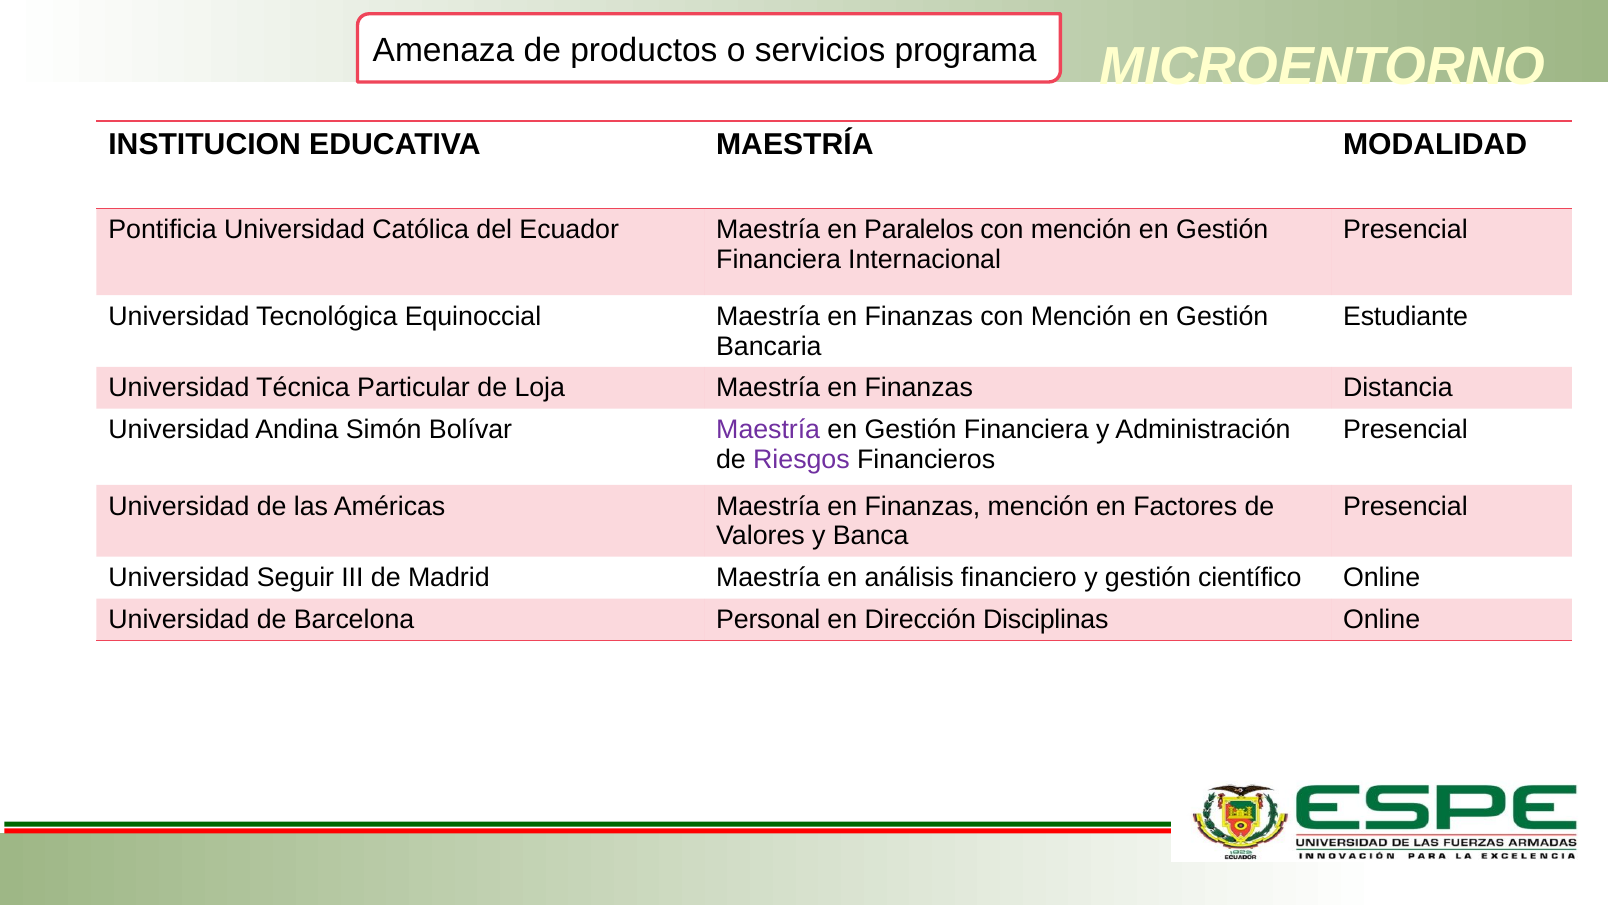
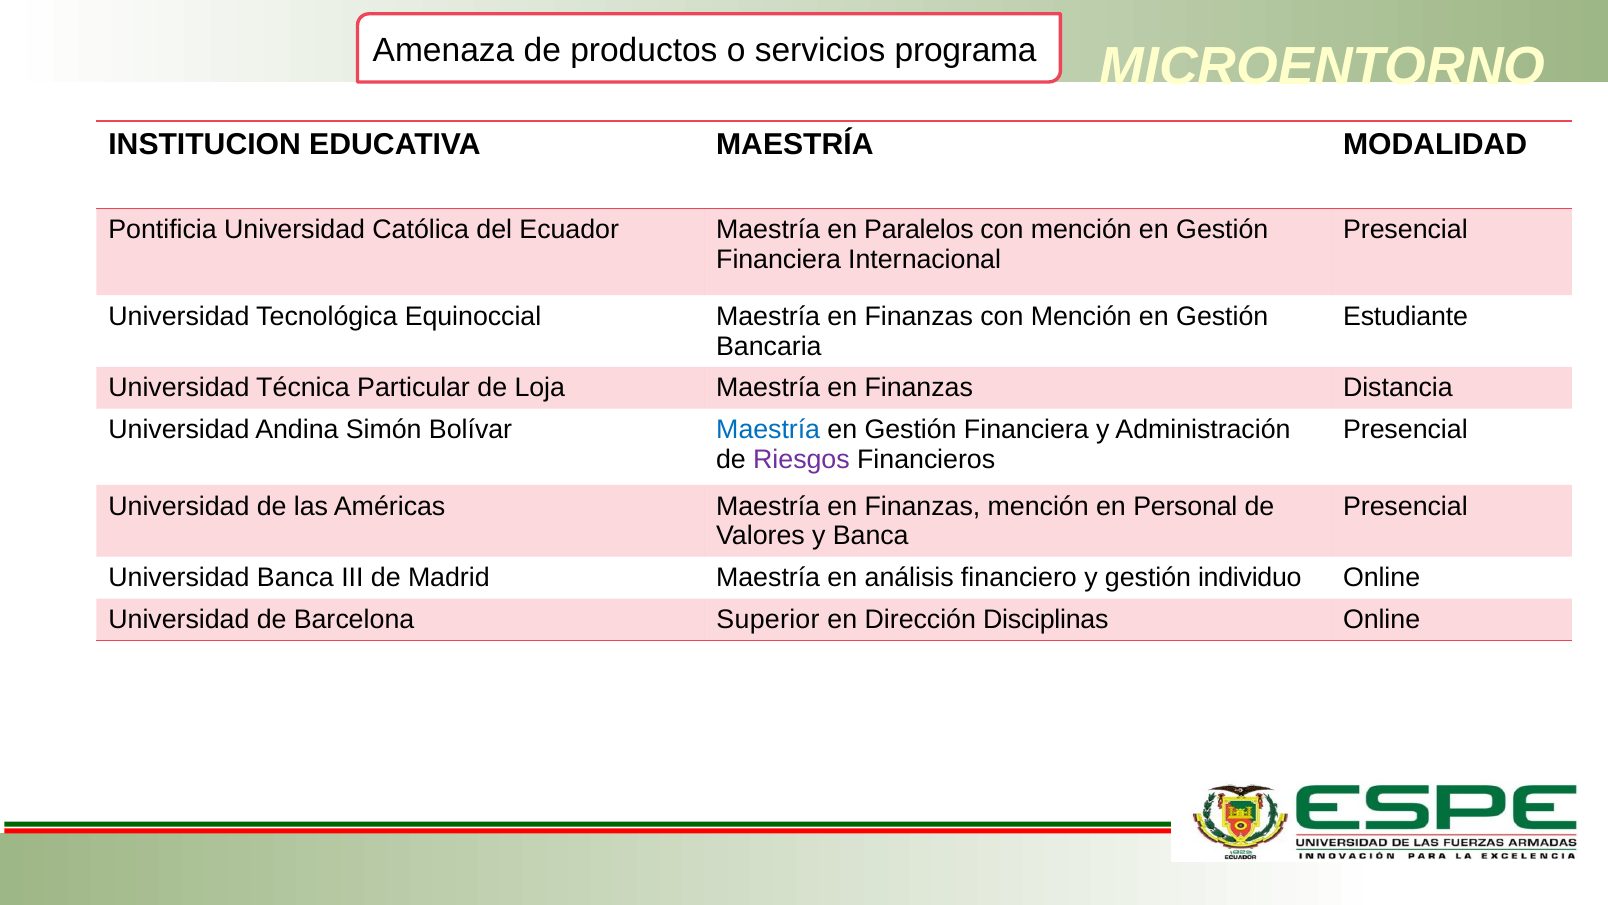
Maestría colour: purple -> blue (768, 430)
Factores: Factores -> Personal (1185, 506)
Universidad Seguir: Seguir -> Banca (295, 578)
científico: científico -> individuo (1250, 578)
Personal: Personal -> Superior (768, 620)
